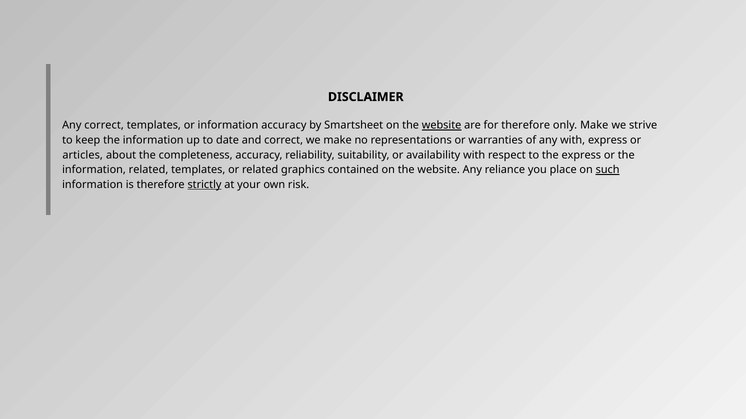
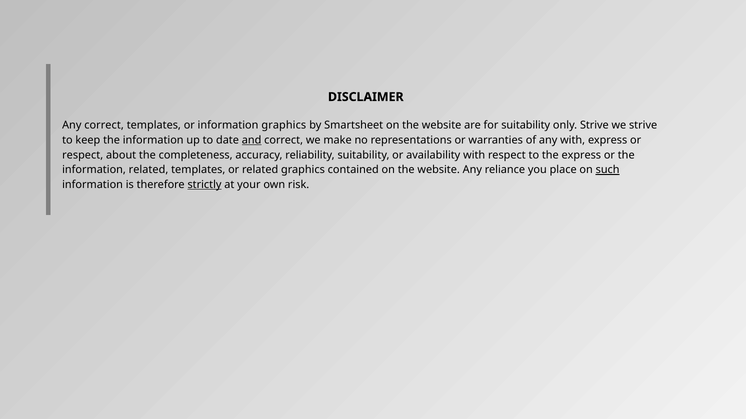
information accuracy: accuracy -> graphics (284, 126)
website underline: present -> none (442, 126)
for therefore: therefore -> suitability (526, 126)
only Make: Make -> Strive (594, 126)
and underline: none -> present (252, 140)
articles: articles -> respect (83, 155)
